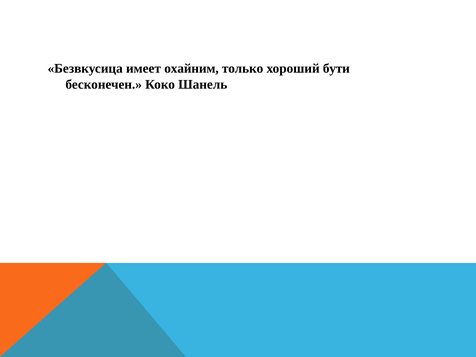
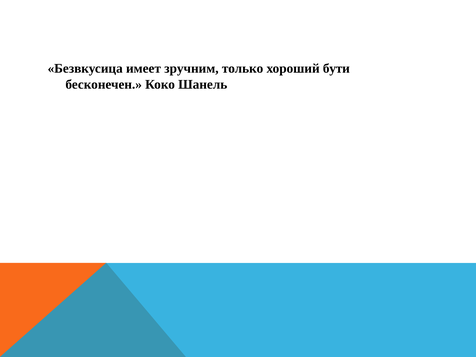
охайним: охайним -> зручним (191, 69)
